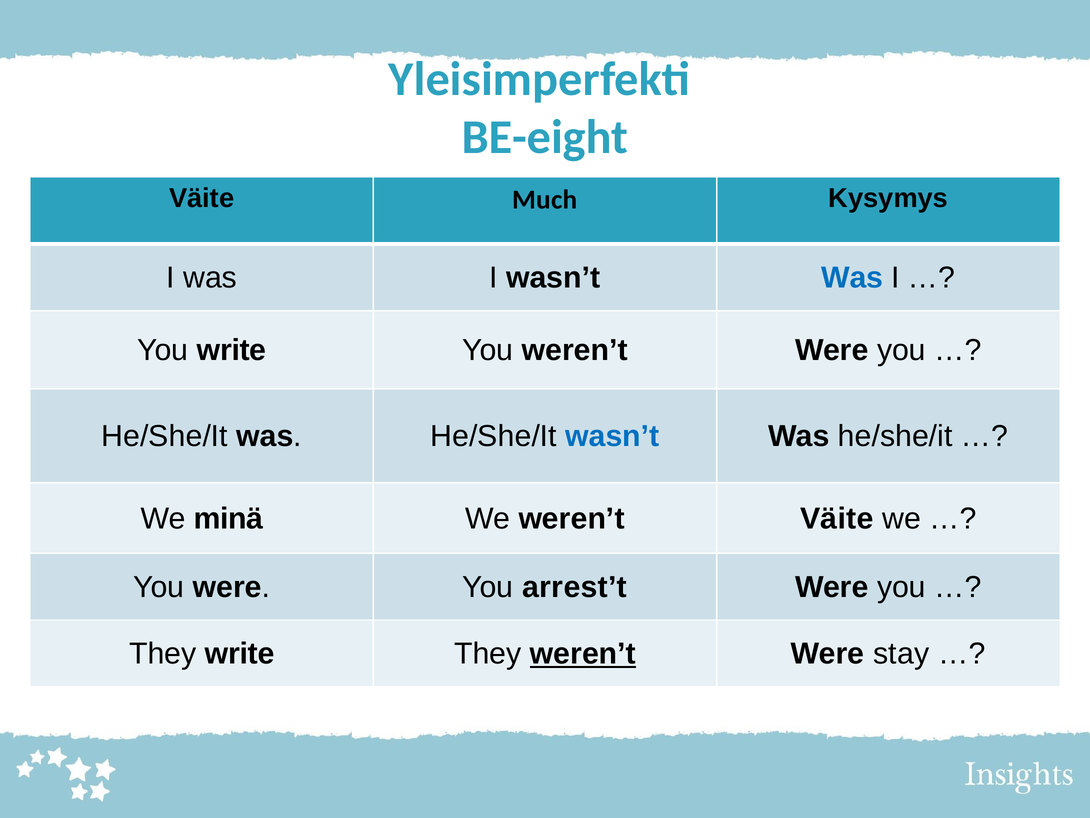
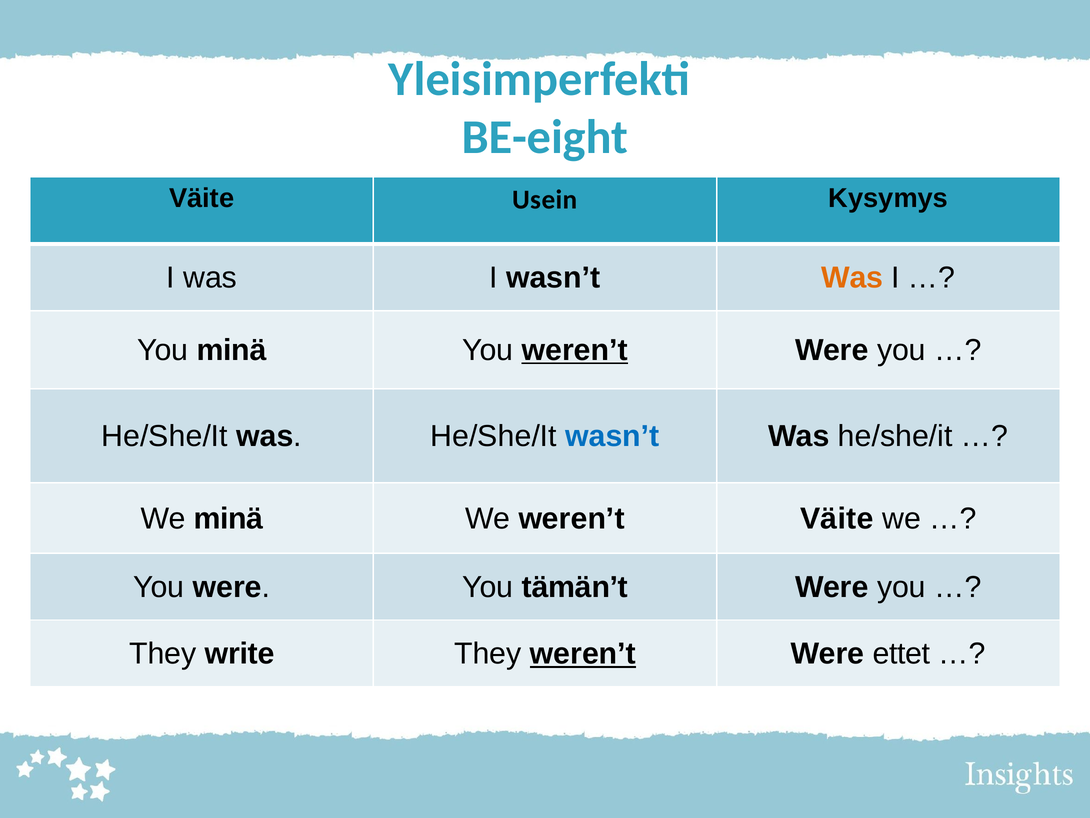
Much: Much -> Usein (545, 199)
Was colour: blue -> orange (852, 278)
You write: write -> minä (232, 350)
weren’t underline: none -> present (575, 350)
arrest’t: arrest’t -> tämän’t (575, 587)
stay: stay -> ettet (902, 654)
